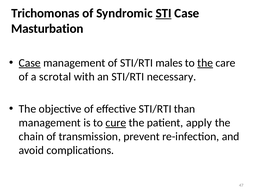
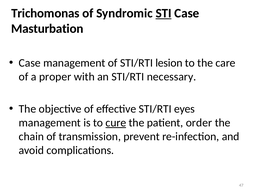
Case underline: present -> none (30, 63)
males: males -> lesion (169, 63)
the underline: present -> none (205, 63)
scrotal: scrotal -> proper (55, 77)
than: than -> eyes (184, 109)
apply: apply -> order (199, 123)
